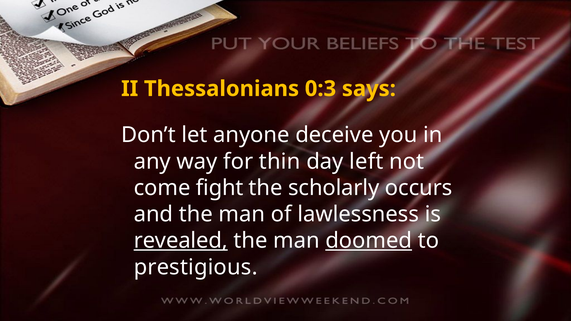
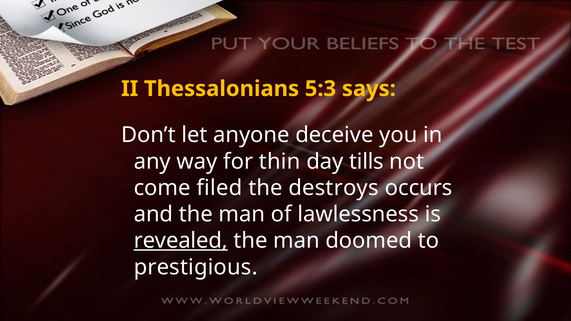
0:3: 0:3 -> 5:3 (320, 89)
left: left -> tills (366, 162)
fight: fight -> filed (219, 188)
scholarly: scholarly -> destroys (334, 188)
doomed underline: present -> none (369, 241)
